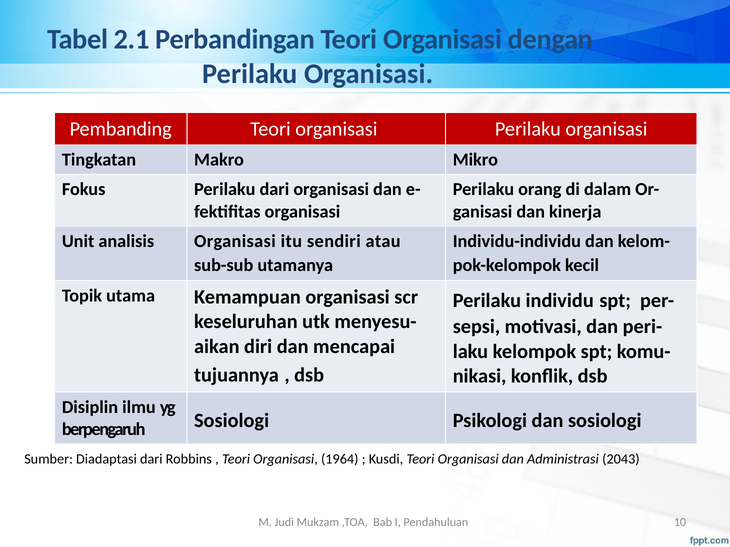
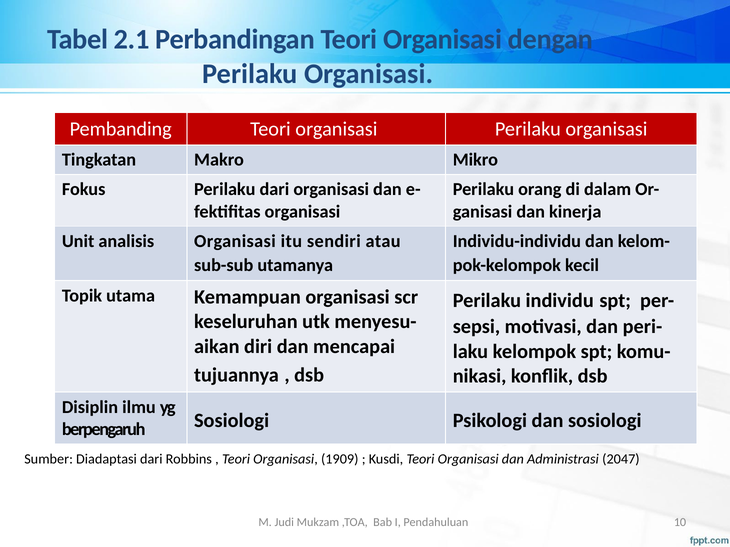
1964: 1964 -> 1909 (340, 459)
2043: 2043 -> 2047 (621, 459)
